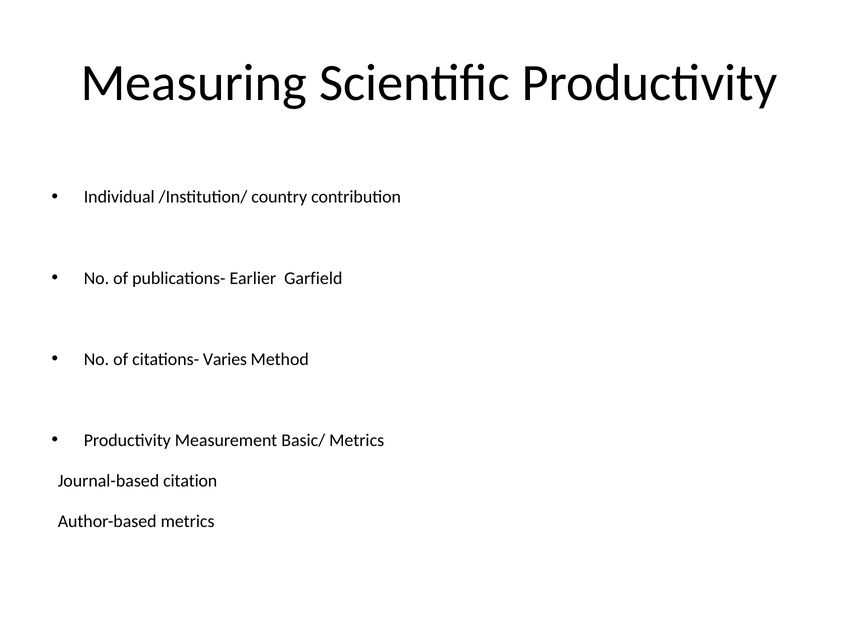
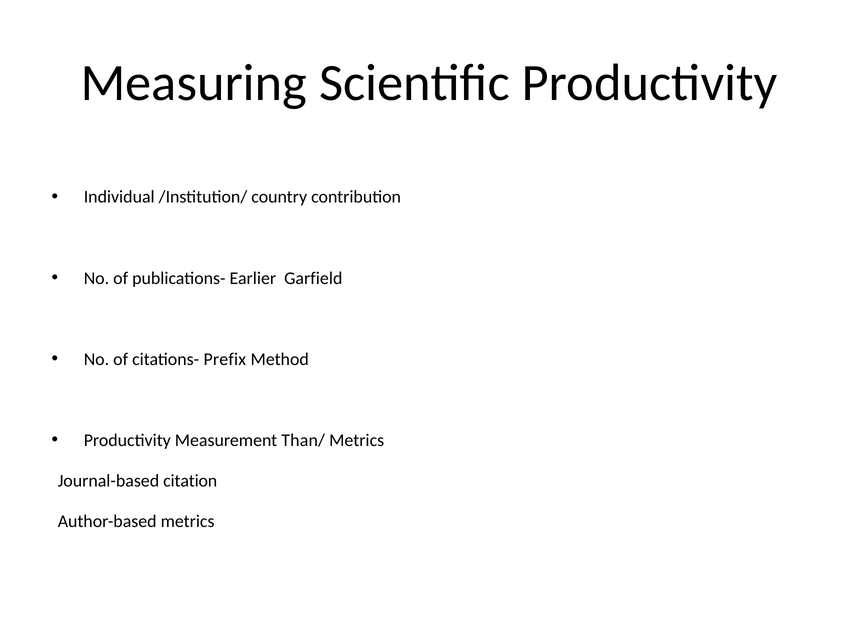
Varies: Varies -> Prefix (225, 359)
Basic/: Basic/ -> Than/ (303, 440)
